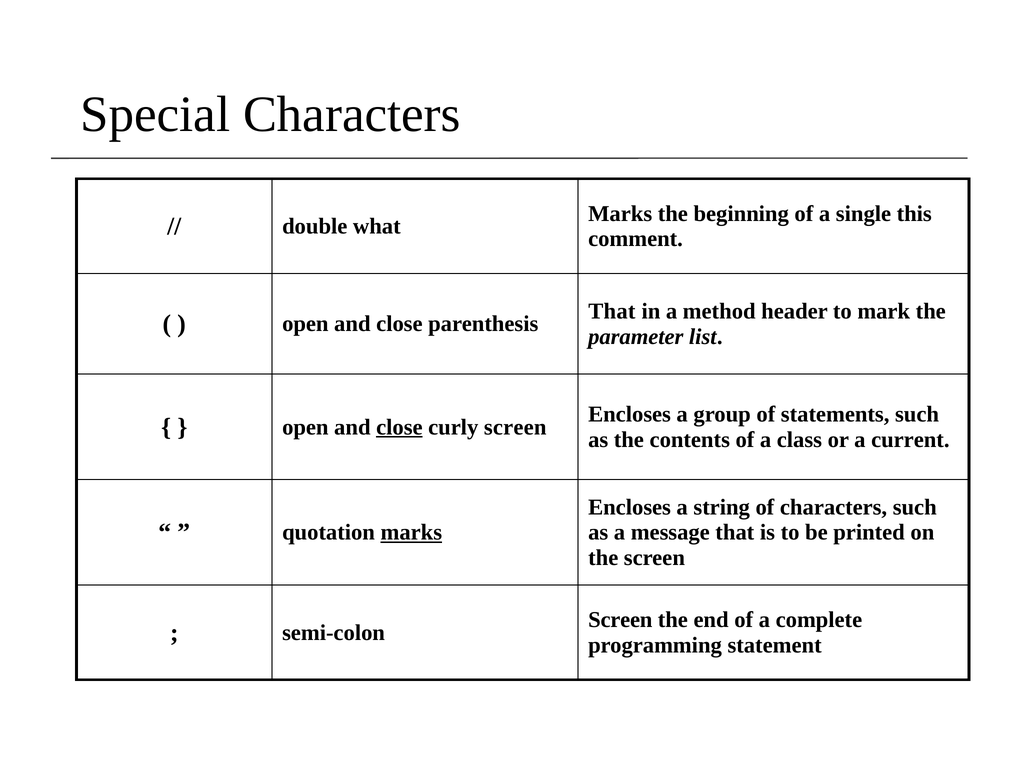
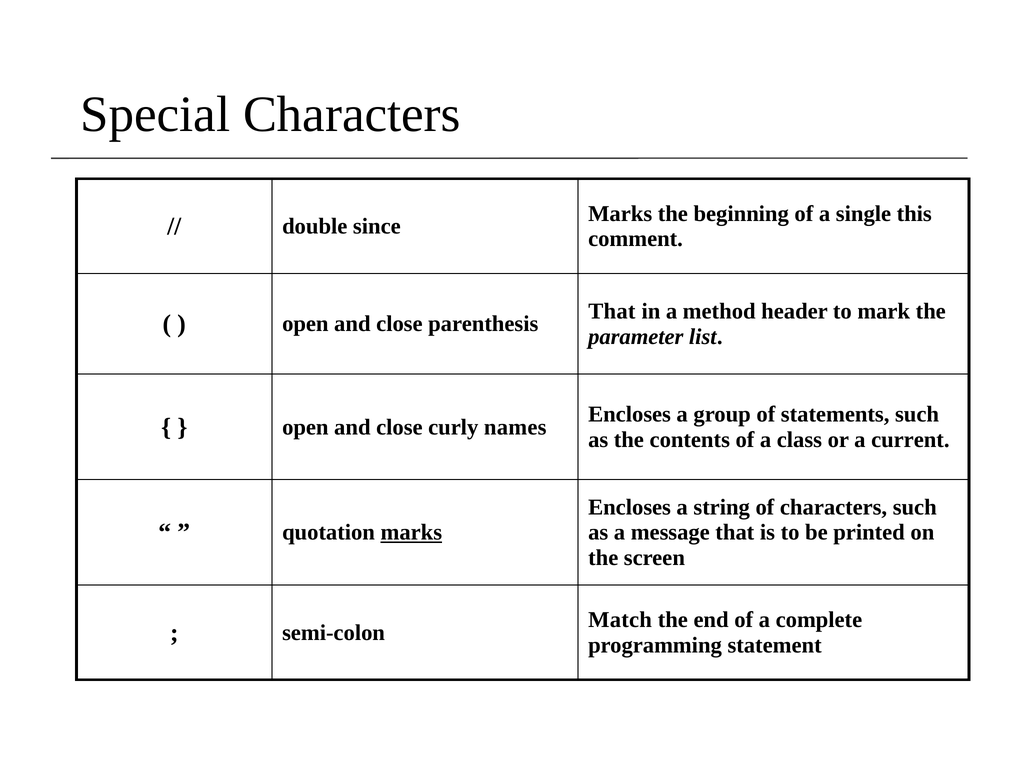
what: what -> since (377, 226)
close underline: present -> none (399, 427)
curly screen: screen -> names (515, 427)
Screen: Screen -> Match (620, 620)
